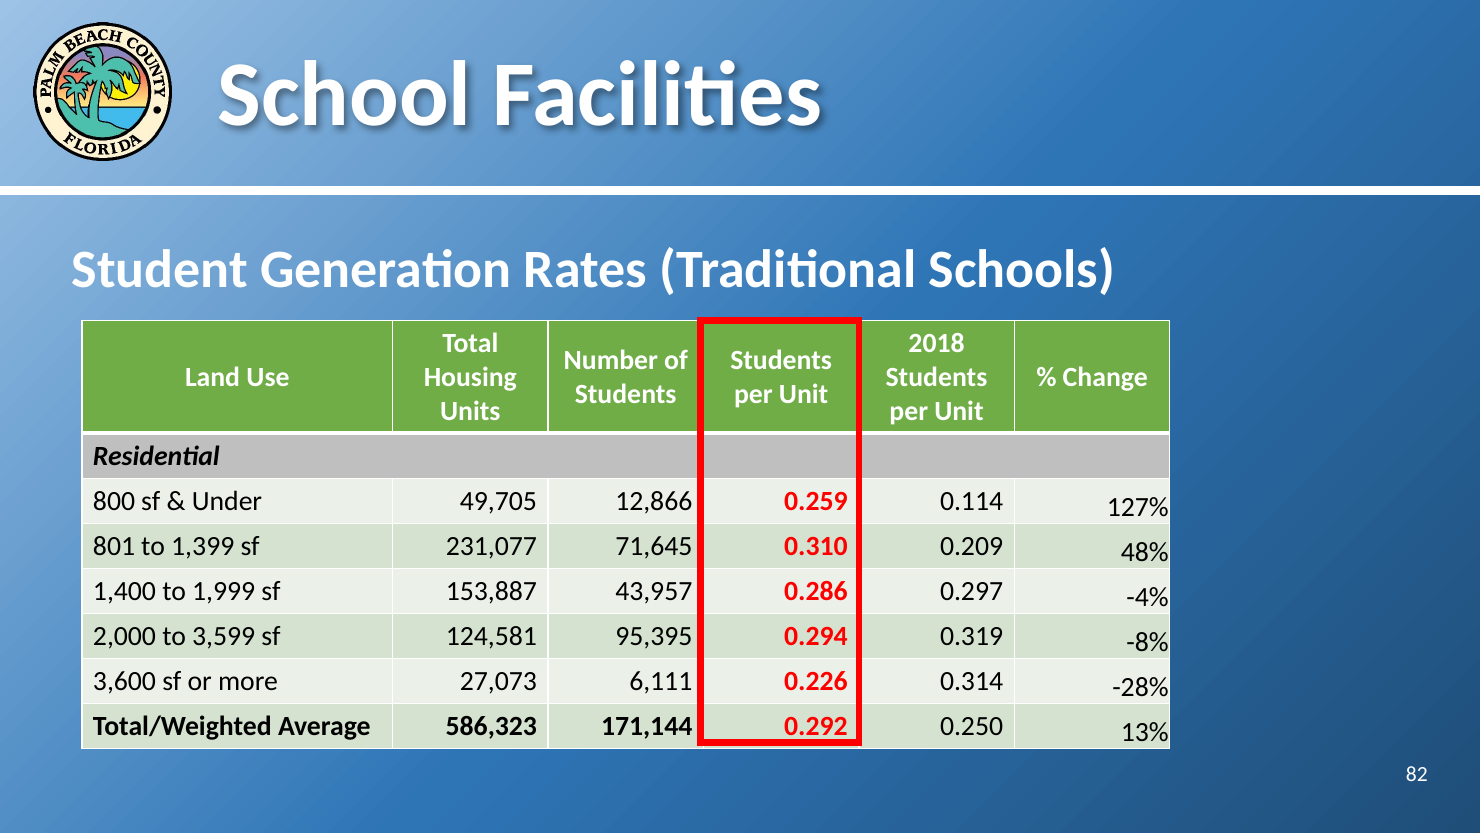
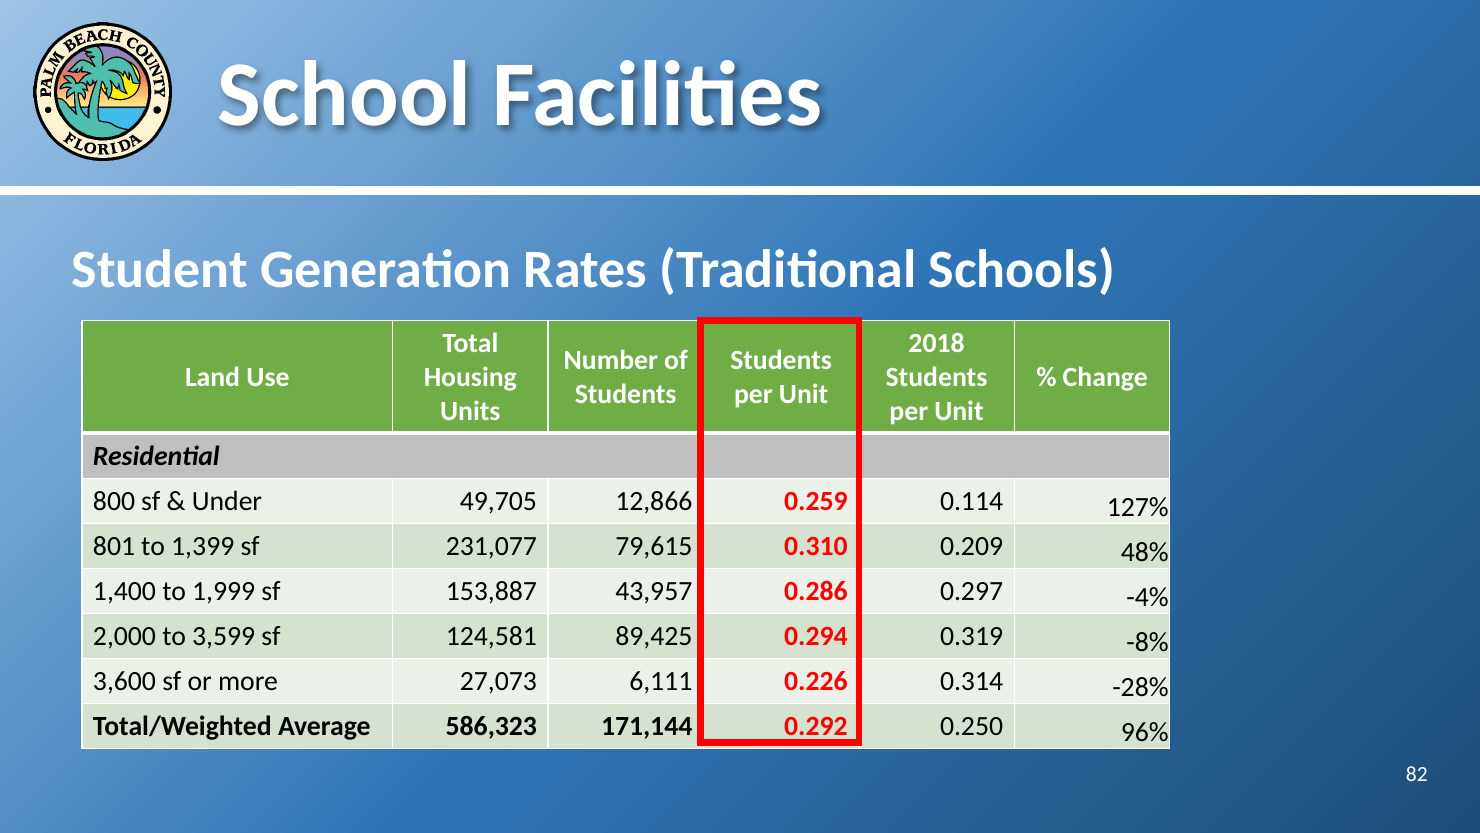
71,645: 71,645 -> 79,615 (654, 546)
95,395: 95,395 -> 89,425 (654, 636)
13%: 13% -> 96% (1145, 732)
